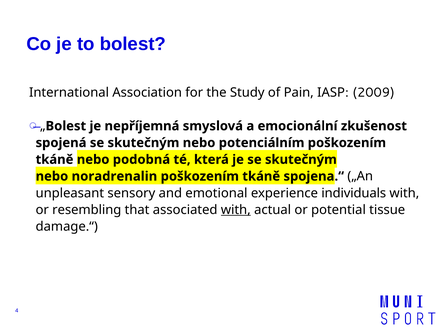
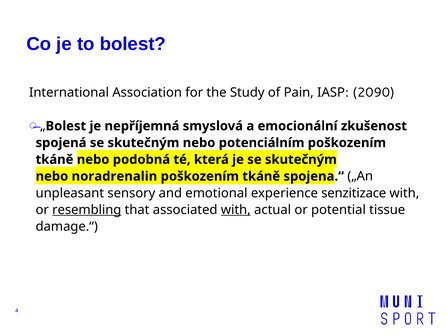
2009: 2009 -> 2090 (374, 93)
individuals: individuals -> senzitizace (354, 193)
resembling underline: none -> present (87, 210)
